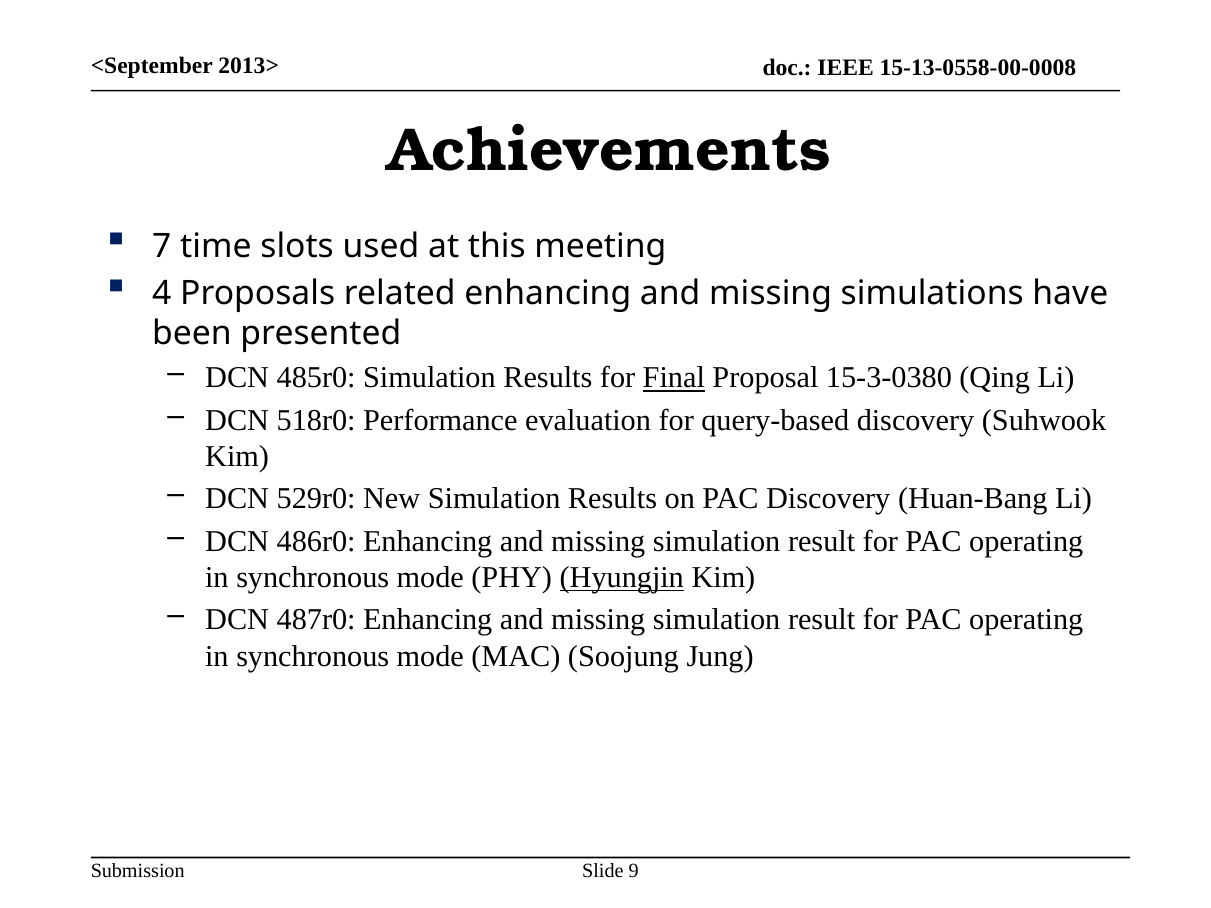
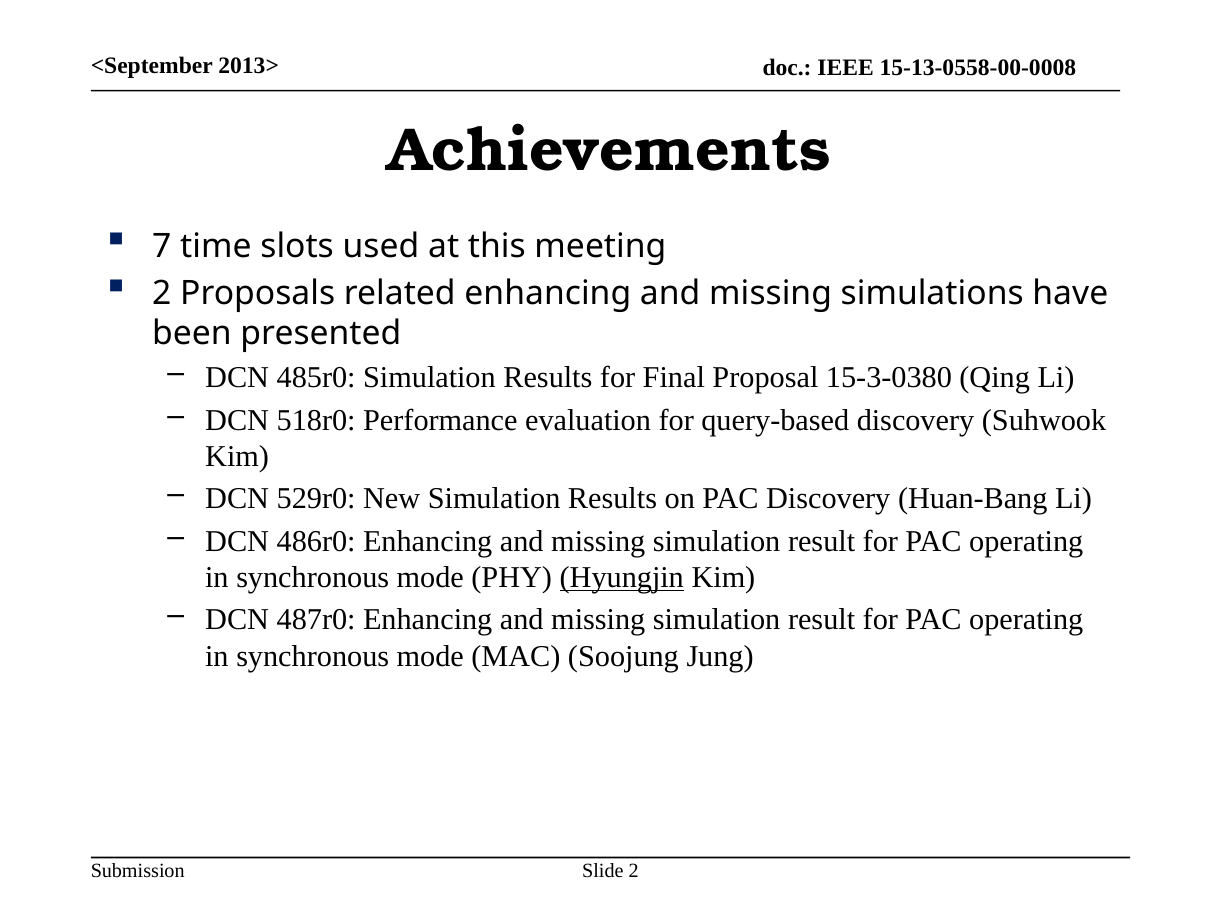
4: 4 -> 2 (162, 293)
Final underline: present -> none (674, 378)
Slide 9: 9 -> 2 (634, 871)
